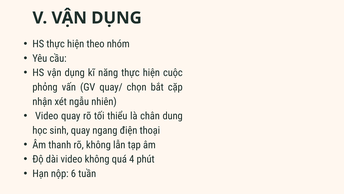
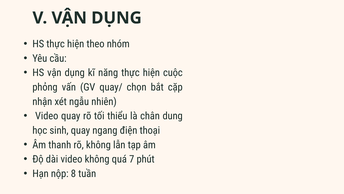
4: 4 -> 7 (132, 159)
6: 6 -> 8 (73, 173)
